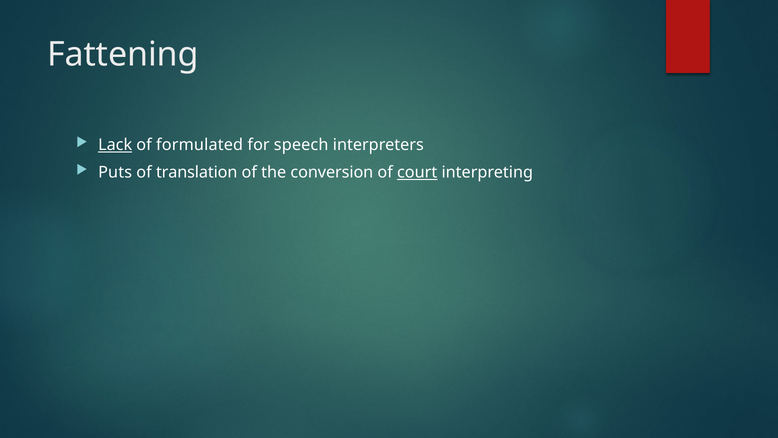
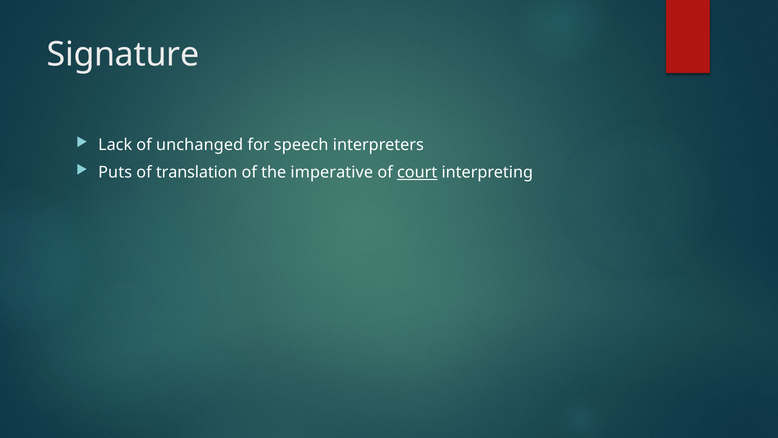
Fattening: Fattening -> Signature (123, 55)
Lack underline: present -> none (115, 145)
formulated: formulated -> unchanged (200, 145)
conversion: conversion -> imperative (332, 172)
